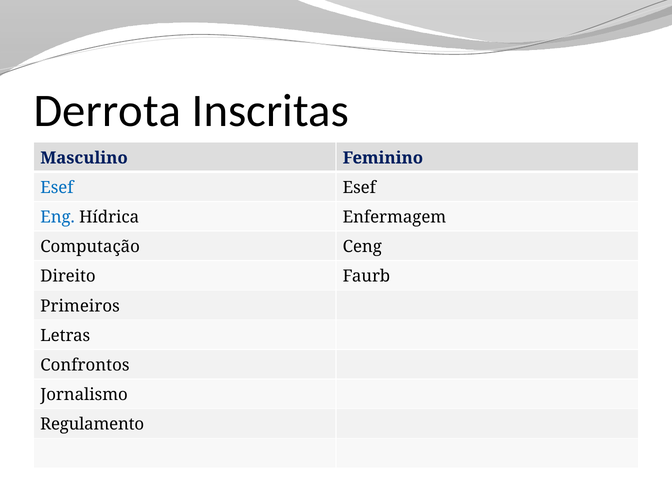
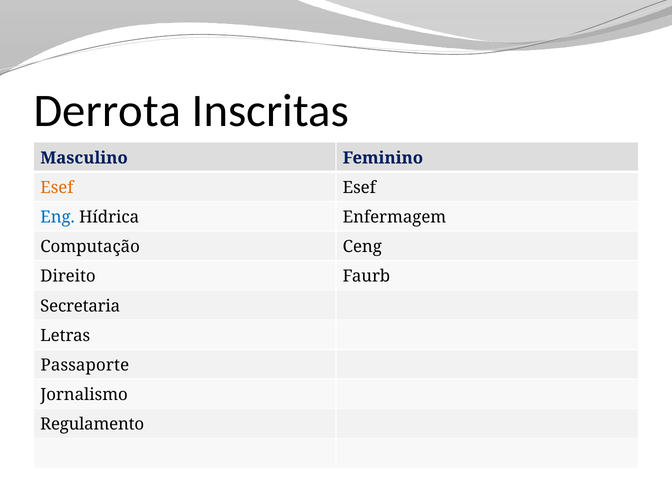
Esef colour: blue -> orange (57, 188)
Primeiros: Primeiros -> Secretaria (80, 306)
Confrontos: Confrontos -> Passaporte (85, 365)
